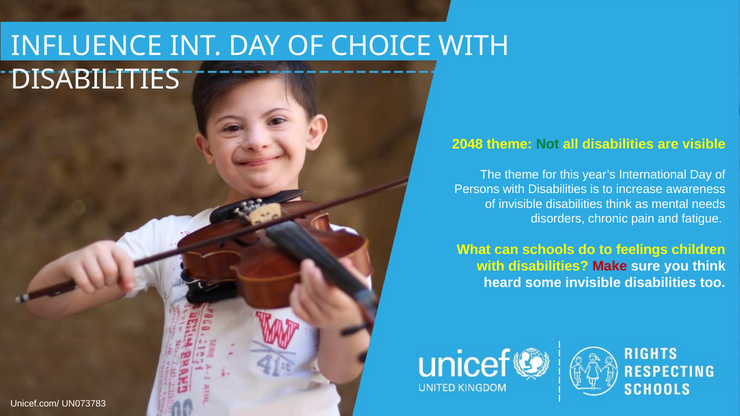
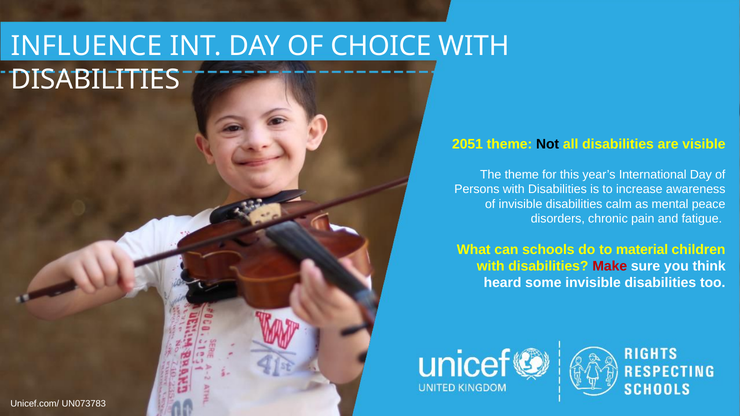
2048: 2048 -> 2051 (467, 144)
Not colour: green -> black (548, 144)
disabilities think: think -> calm (619, 204)
needs: needs -> peace (709, 204)
feelings: feelings -> material (642, 250)
